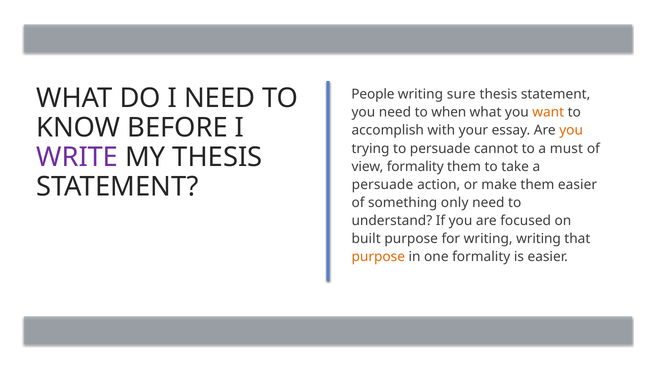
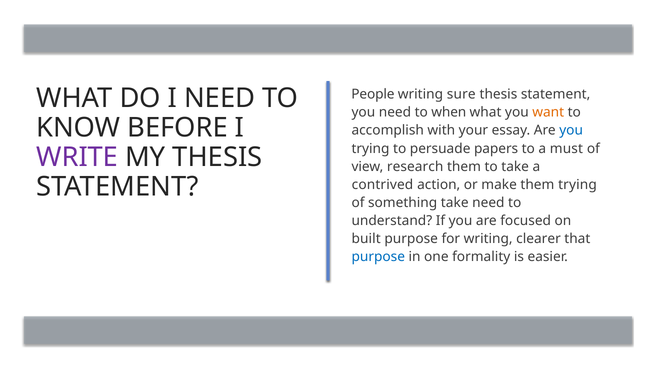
you colour: orange -> blue (571, 130)
cannot: cannot -> papers (496, 149)
view formality: formality -> research (415, 167)
persuade: persuade -> contrived (382, 185)
them easier: easier -> trying (577, 185)
something only: only -> take (455, 203)
writing writing: writing -> clearer (538, 239)
purpose colour: orange -> blue (378, 257)
